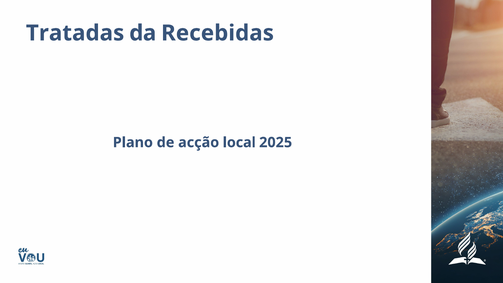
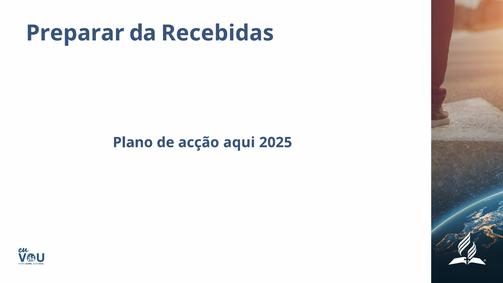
Tratadas: Tratadas -> Preparar (75, 33)
local: local -> aqui (239, 142)
